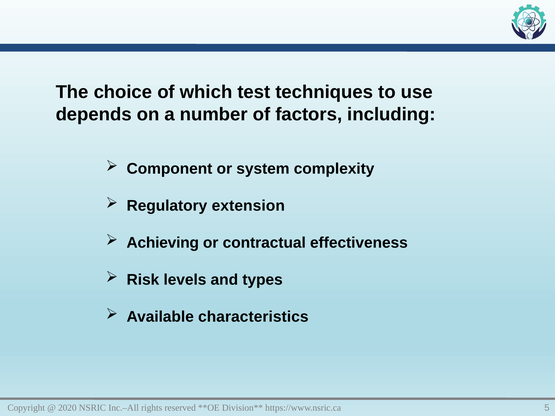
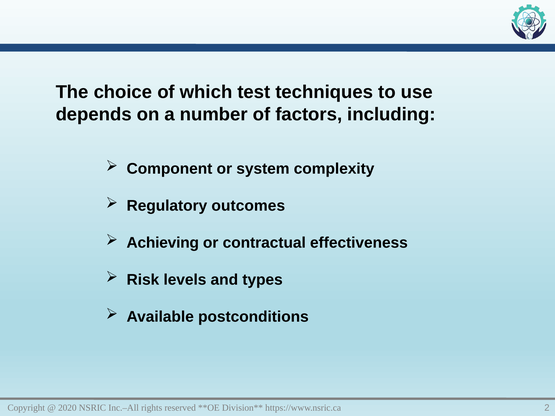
extension: extension -> outcomes (248, 206)
characteristics: characteristics -> postconditions (253, 317)
5: 5 -> 2 (547, 408)
